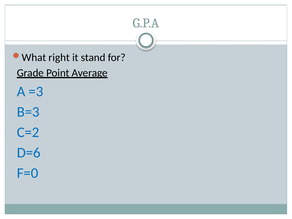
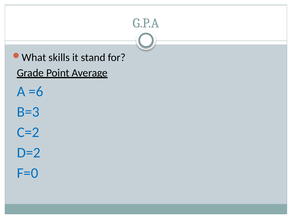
right: right -> skills (59, 58)
=3: =3 -> =6 (36, 91)
D=6: D=6 -> D=2 (29, 153)
